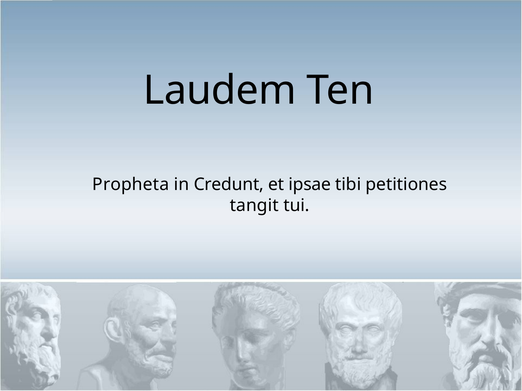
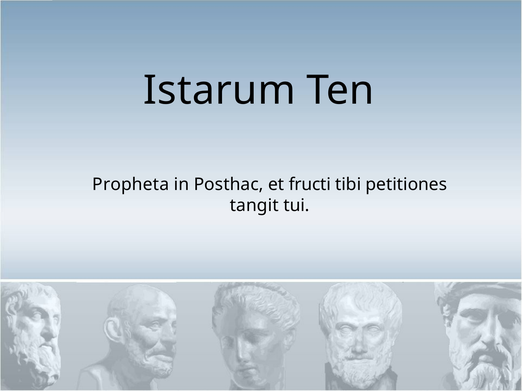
Laudem: Laudem -> Istarum (219, 91)
Credunt: Credunt -> Posthac (229, 185)
ipsae: ipsae -> fructi (310, 185)
